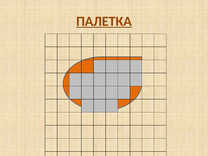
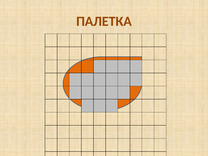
ПАЛЕТКА underline: present -> none (104, 21)
